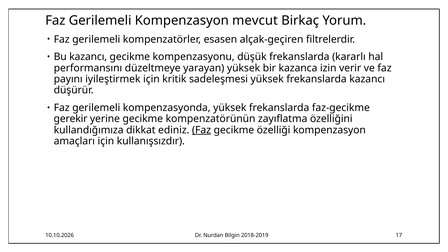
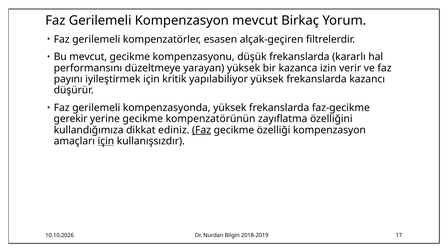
Bu kazancı: kazancı -> mevcut (88, 57)
sadeleşmesi: sadeleşmesi -> yapılabiliyor (218, 79)
için underline: none -> present (106, 141)
